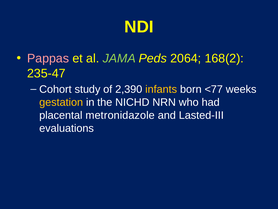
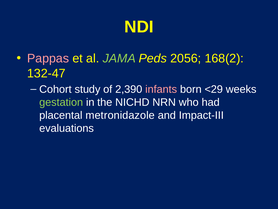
2064: 2064 -> 2056 (186, 58)
235-47: 235-47 -> 132-47 (46, 73)
infants colour: yellow -> pink (161, 89)
<77: <77 -> <29 (214, 89)
gestation colour: yellow -> light green (61, 102)
Lasted-III: Lasted-III -> Impact-III (201, 115)
